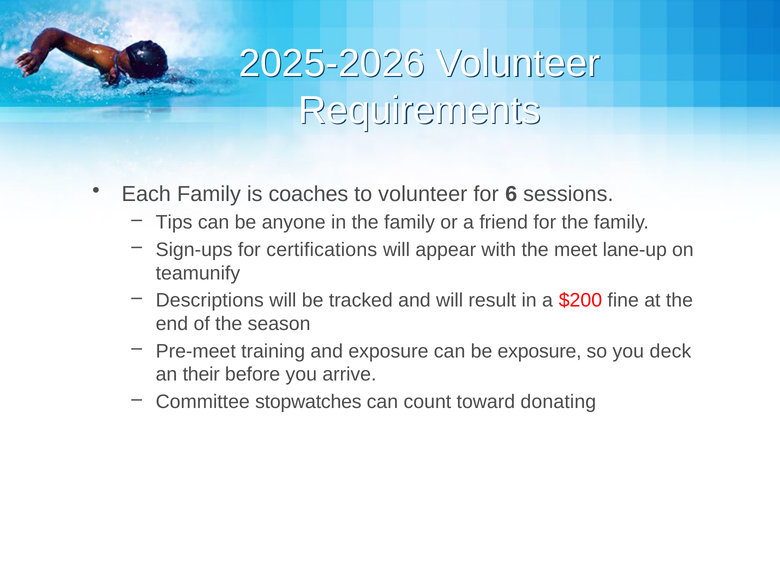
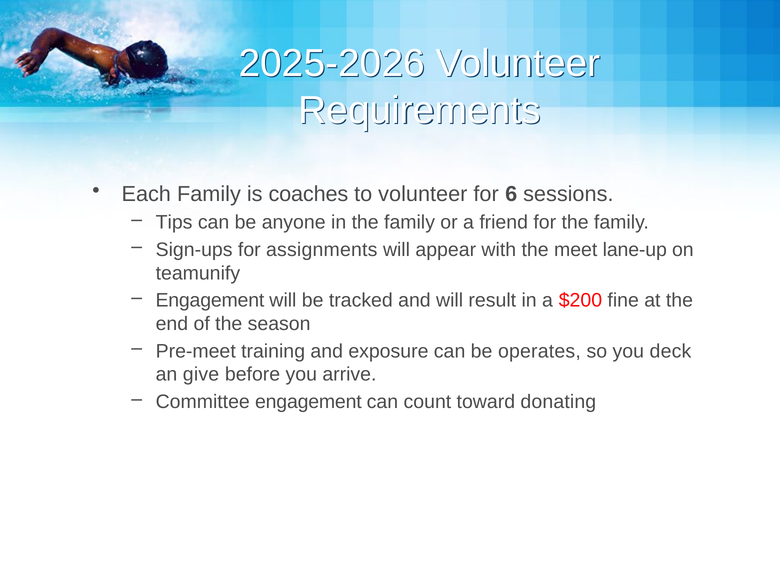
certifications: certifications -> assignments (322, 250)
Descriptions: Descriptions -> Engagement (210, 300)
be exposure: exposure -> operates (539, 351)
their: their -> give (201, 374)
Committee stopwatches: stopwatches -> engagement (308, 402)
